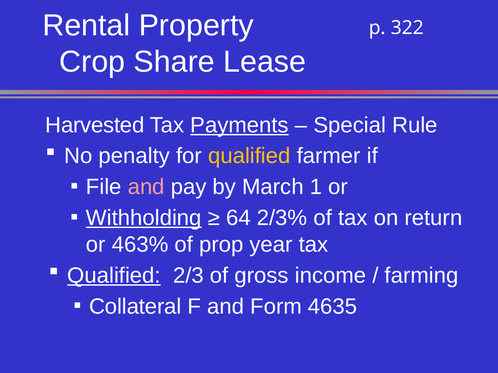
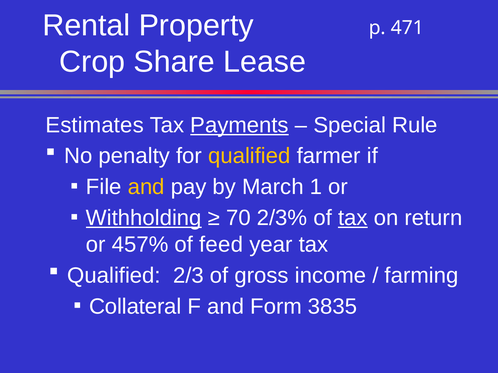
322: 322 -> 471 (407, 28)
Harvested: Harvested -> Estimates (95, 125)
and colour: pink -> yellow (146, 187)
64: 64 -> 70 (238, 218)
tax underline: none -> present (353, 218)
463%: 463% -> 457% (140, 245)
prop: prop -> feed (221, 245)
Qualified underline: present -> none (114, 276)
4635: 4635 -> 3835 (333, 307)
